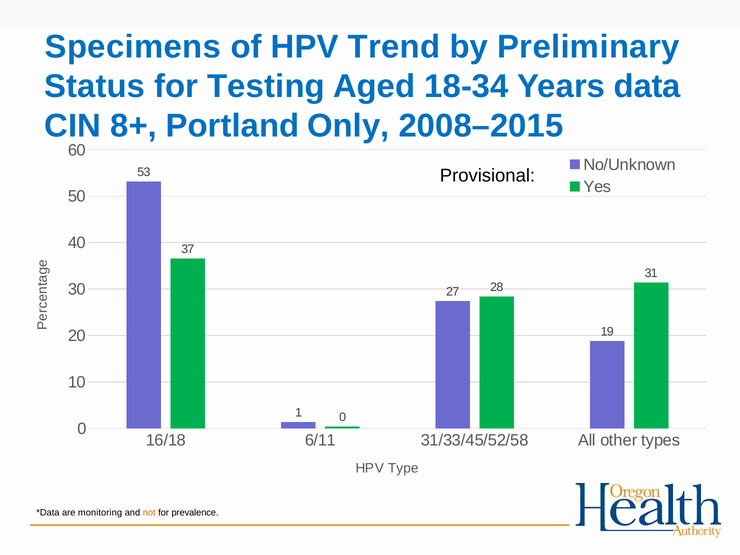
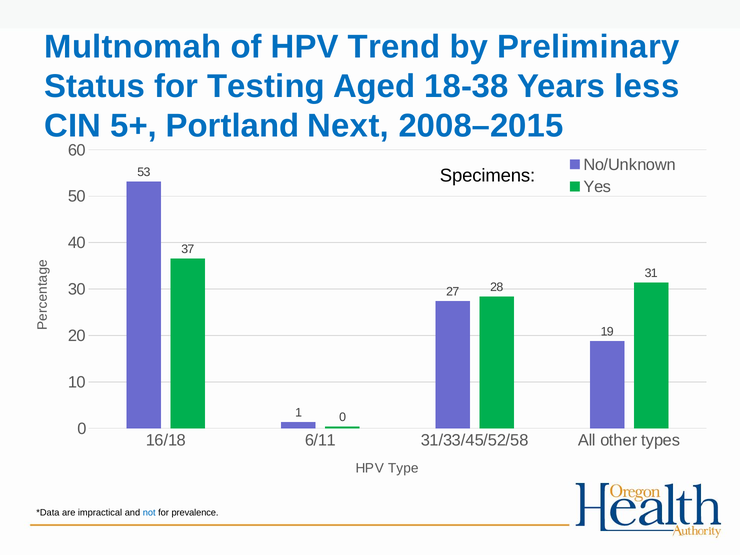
Specimens: Specimens -> Multnomah (133, 47)
18-34: 18-34 -> 18-38 (467, 86)
data: data -> less (647, 86)
8+: 8+ -> 5+ (134, 126)
Only: Only -> Next (348, 126)
Provisional: Provisional -> Specimens (488, 175)
monitoring: monitoring -> impractical (100, 513)
not colour: orange -> blue (149, 513)
